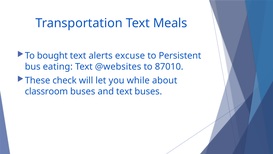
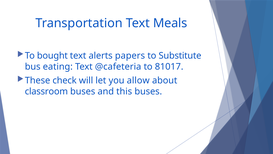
excuse: excuse -> papers (130, 56)
Persistent: Persistent -> Substitute (180, 56)
@websites: @websites -> @cafeteria (118, 66)
87010: 87010 -> 81017 (169, 66)
while: while -> allow (138, 80)
and text: text -> this (124, 91)
